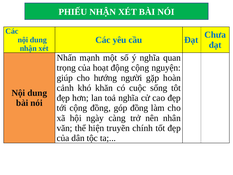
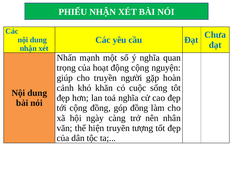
hướng: hướng -> truyền (105, 78)
chính: chính -> tượng (143, 128)
